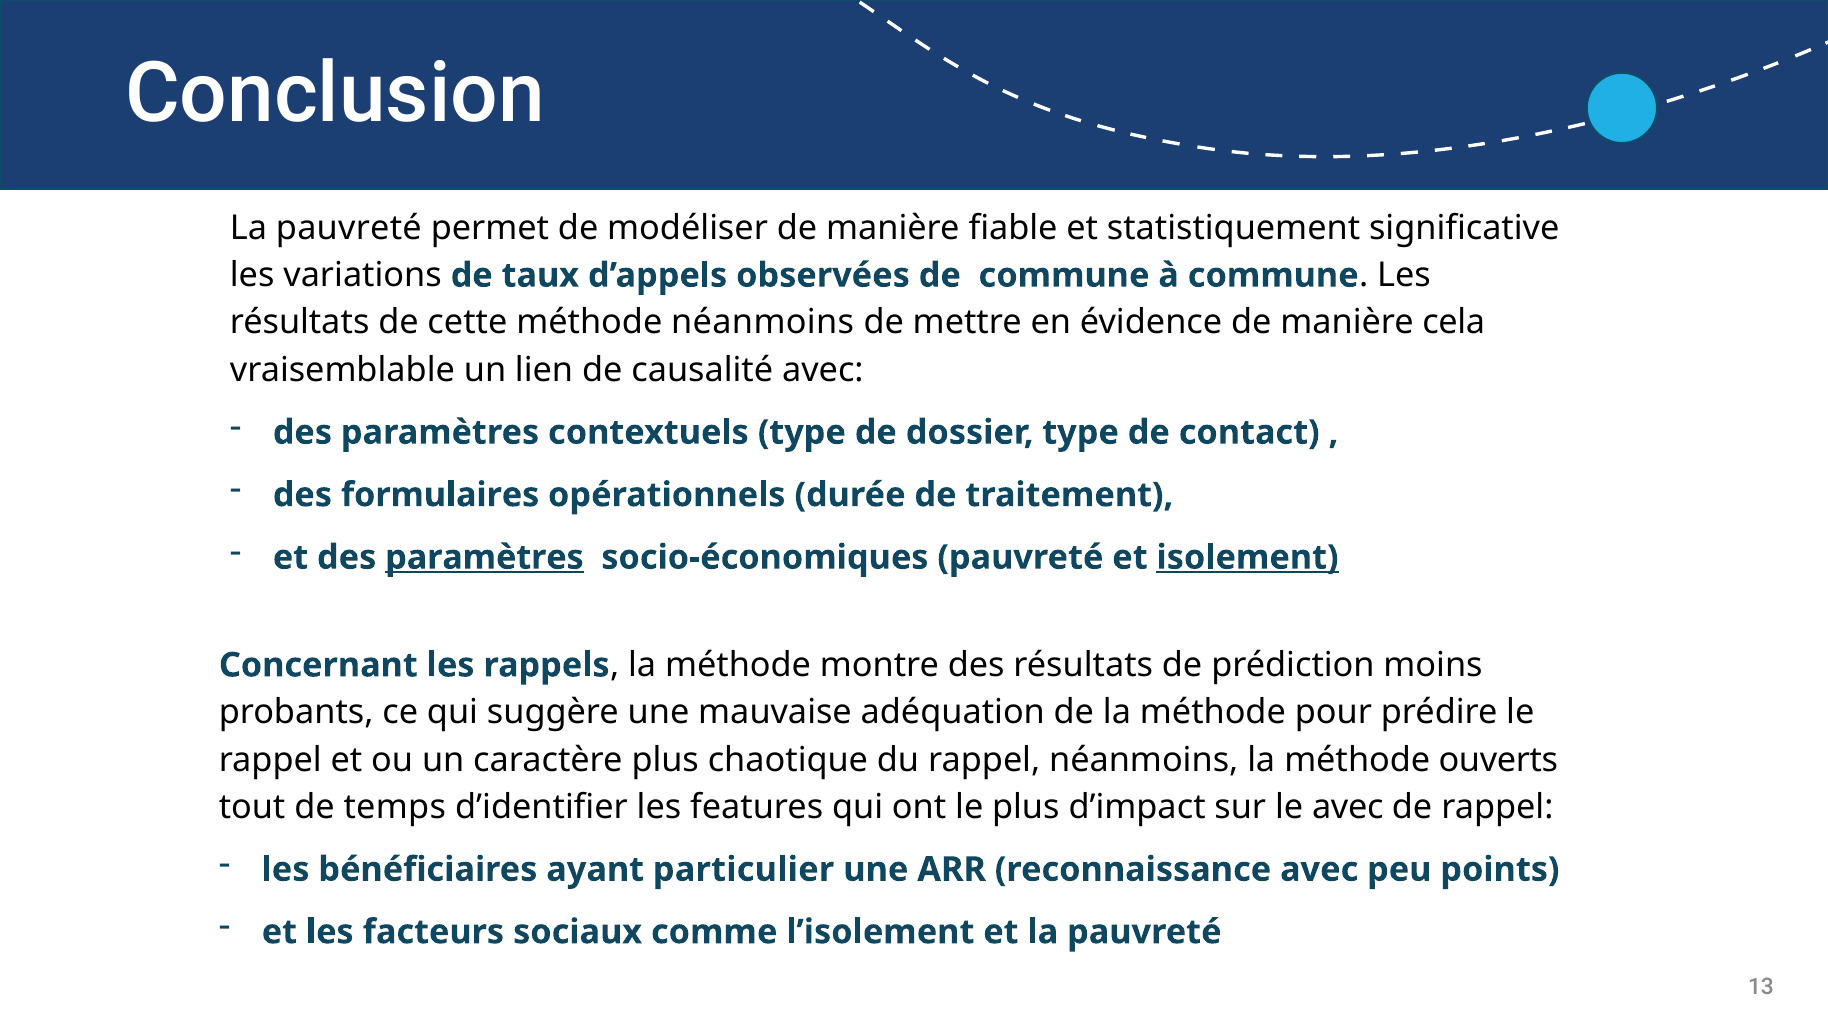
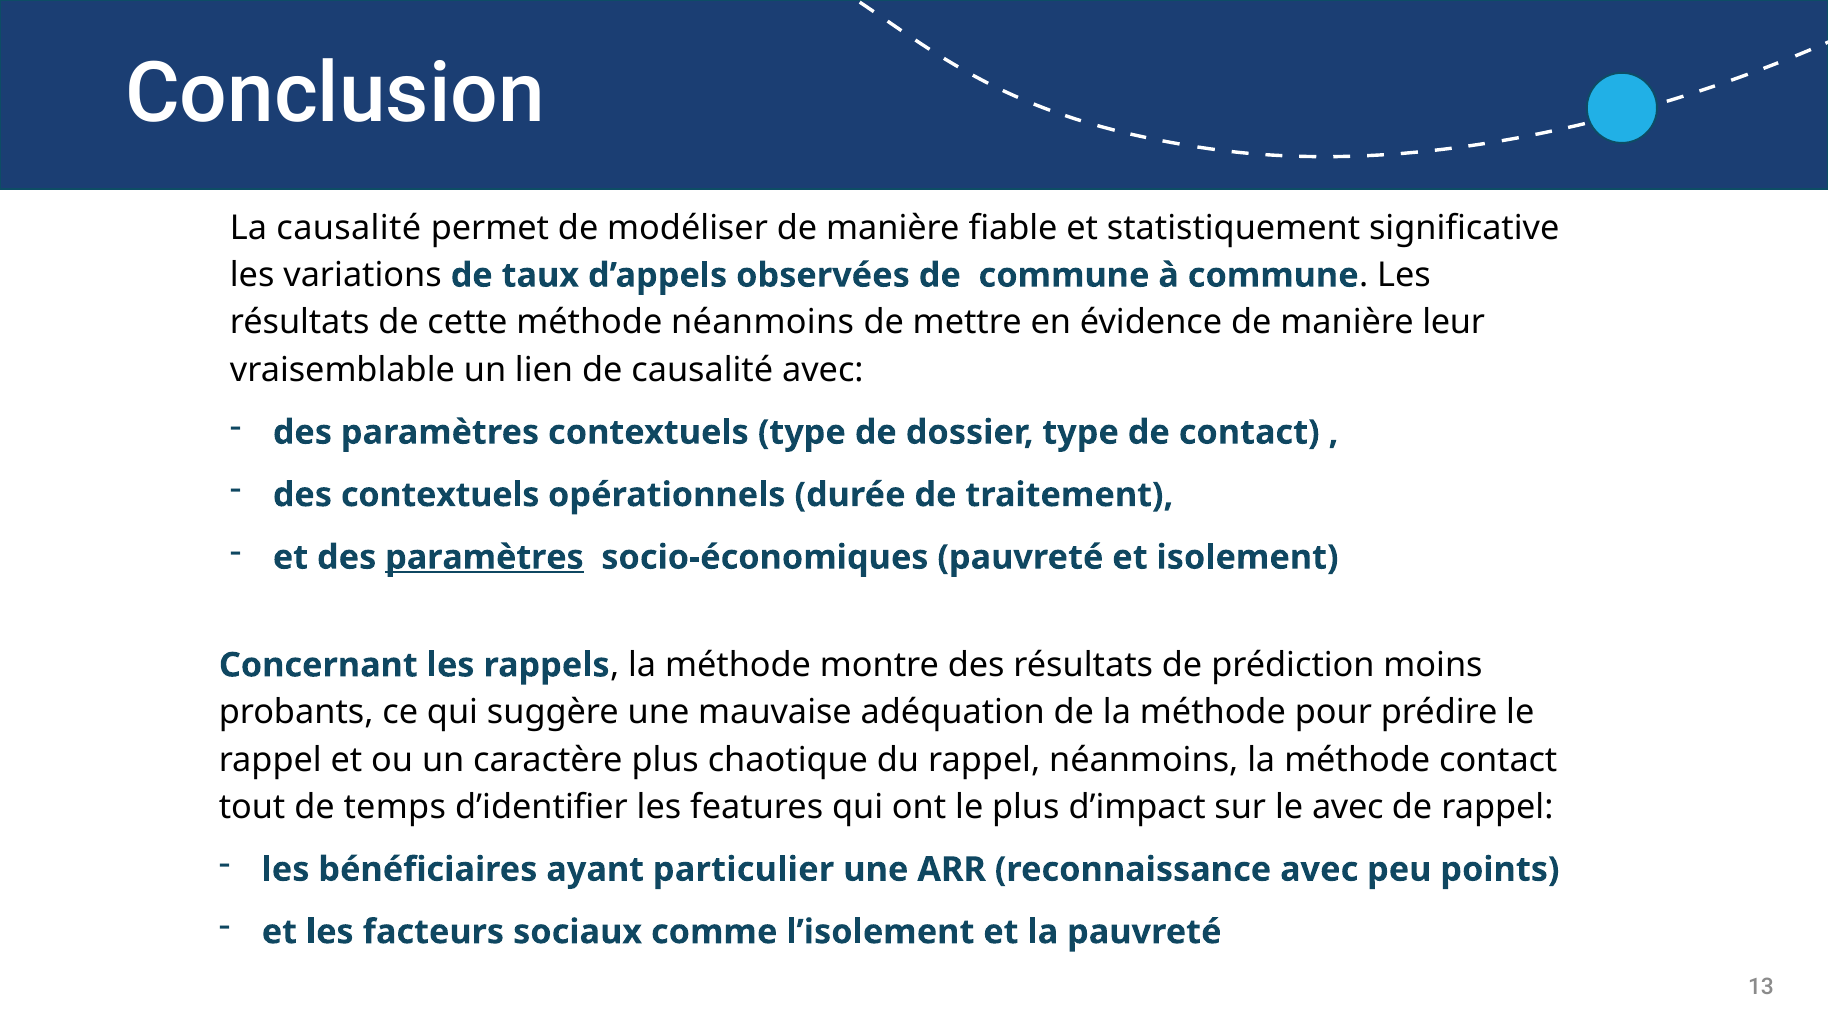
pauvreté: pauvreté -> causalité (349, 228)
cela: cela -> leur (1454, 323)
des formulaires: formulaires -> contextuels (440, 495)
isolement underline: present -> none (1248, 558)
méthode ouverts: ouverts -> contact (1498, 760)
